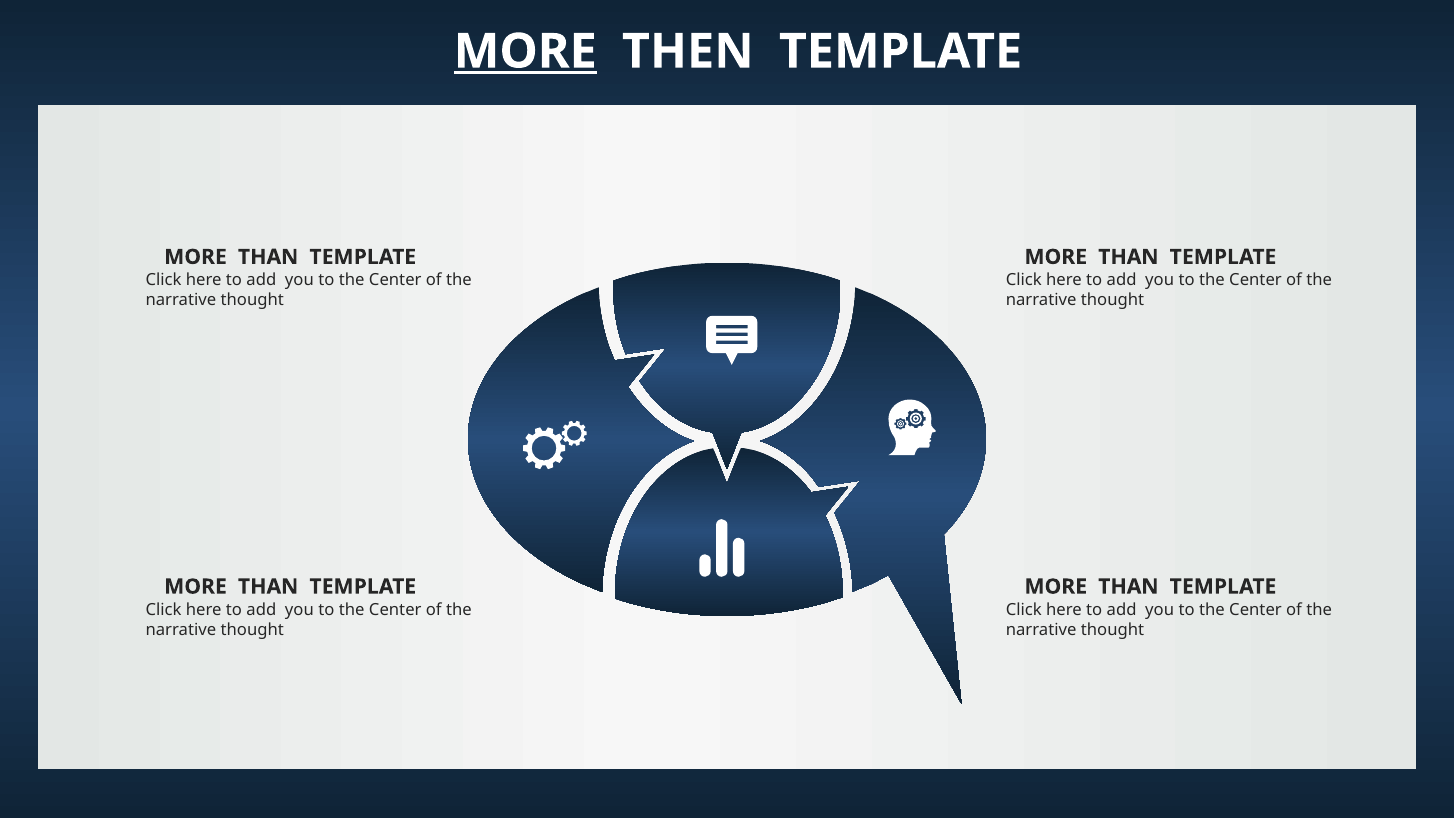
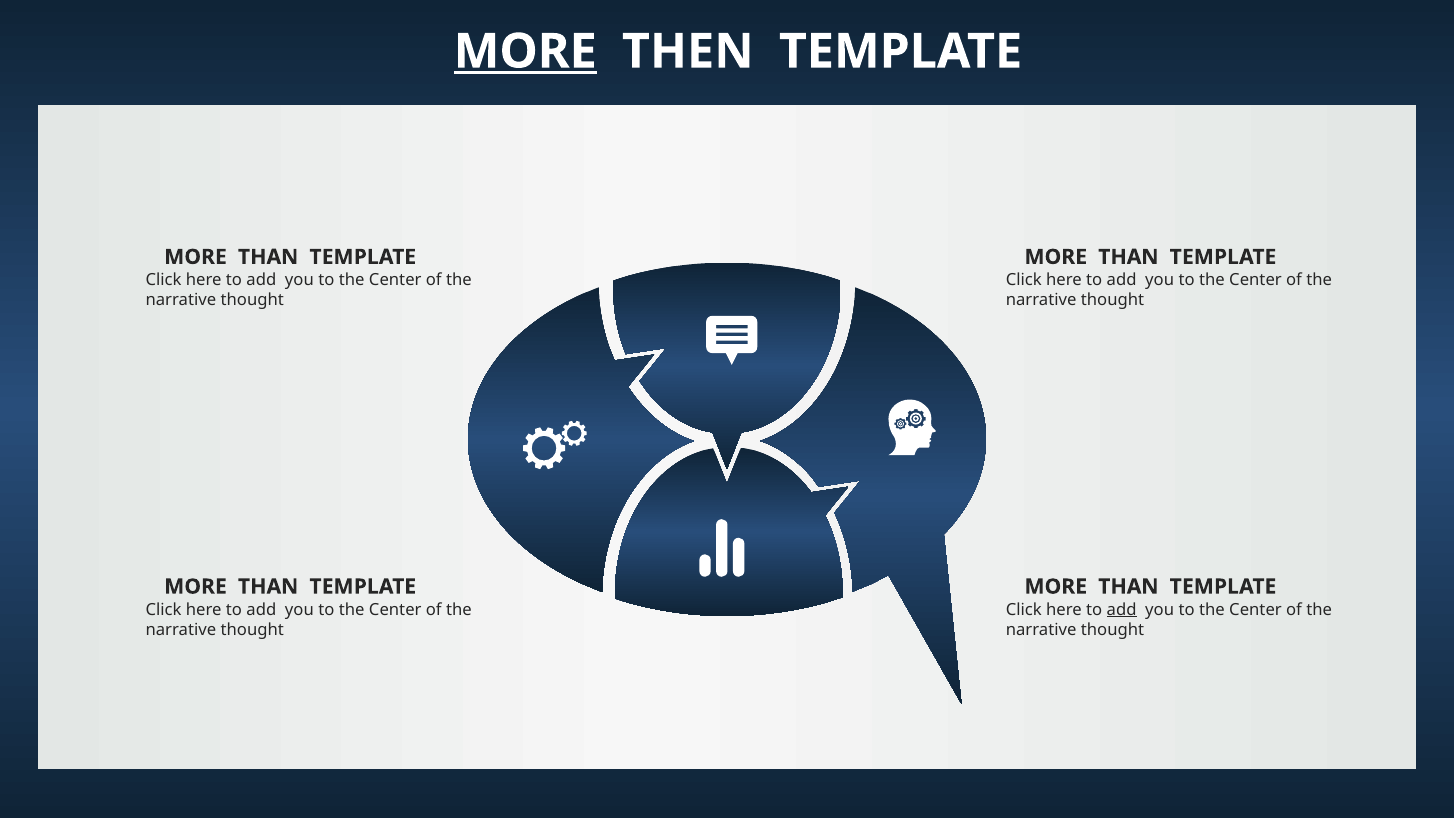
add underline: none -> present (1122, 610)
